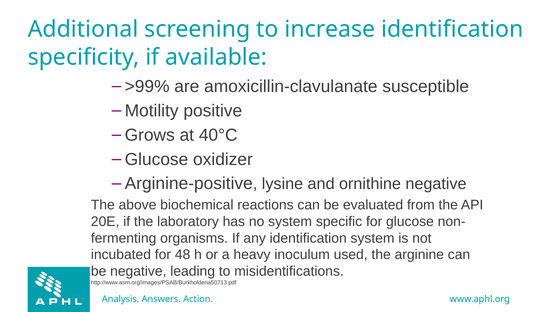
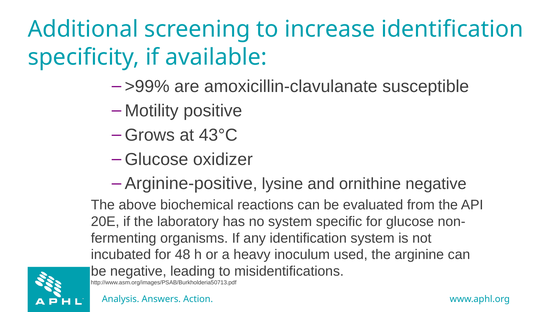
40°C: 40°C -> 43°C (218, 135)
